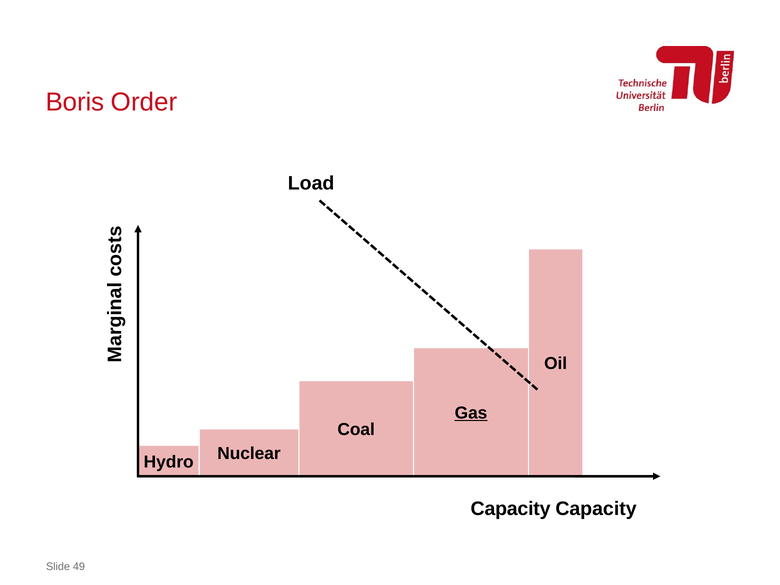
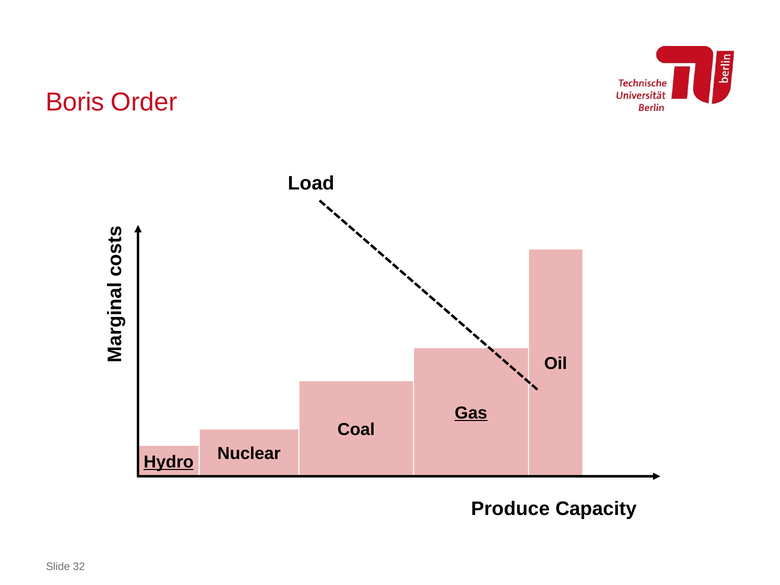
Hydro underline: none -> present (169, 462)
Capacity: Capacity -> Produce (510, 509)
49: 49 -> 32 (79, 567)
